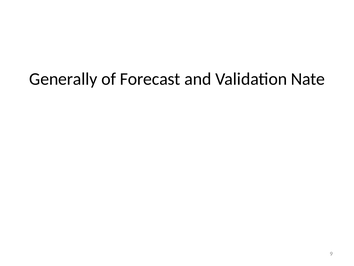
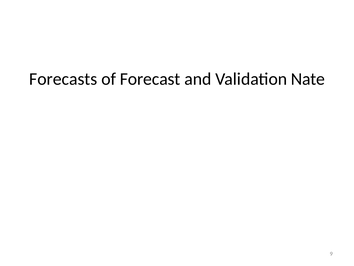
Generally: Generally -> Forecasts (63, 79)
